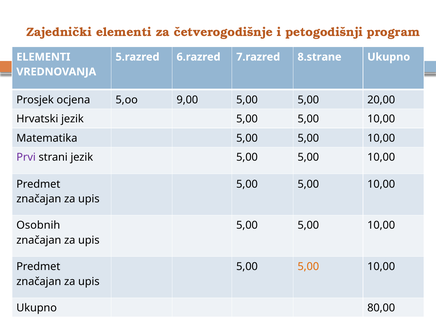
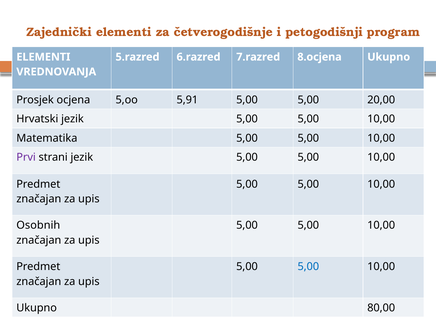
8.strane: 8.strane -> 8.ocjena (320, 57)
9,00: 9,00 -> 5,91 (187, 100)
5,00 colour: orange -> blue (308, 267)
